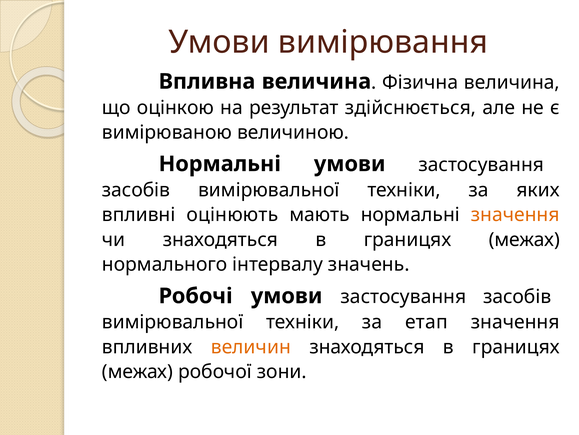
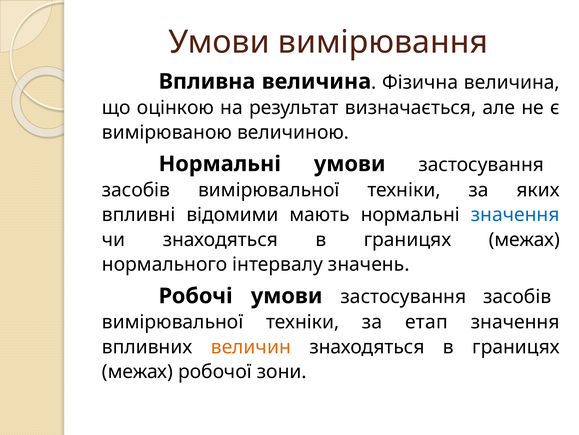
здійснюється: здійснюється -> визначається (411, 107)
оцінюють: оцінюють -> відомими (232, 215)
значення colour: orange -> blue (515, 215)
